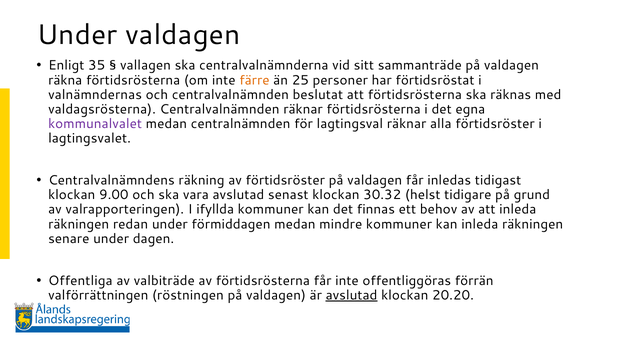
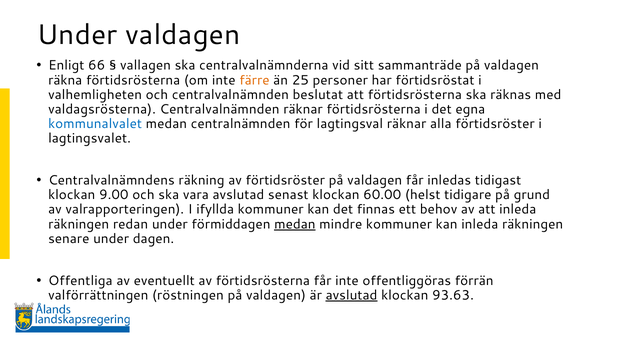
35: 35 -> 66 (97, 66)
valnämndernas: valnämndernas -> valhemligheten (95, 95)
kommunalvalet colour: purple -> blue (95, 124)
30.32: 30.32 -> 60.00 (382, 195)
medan underline: none -> present (295, 224)
valbiträde: valbiträde -> eventuellt (164, 281)
20.20: 20.20 -> 93.63 (453, 296)
